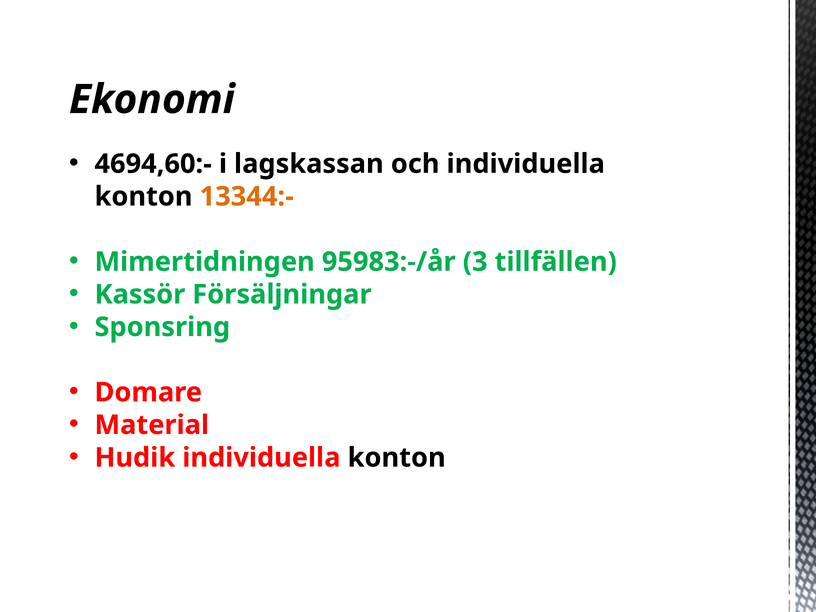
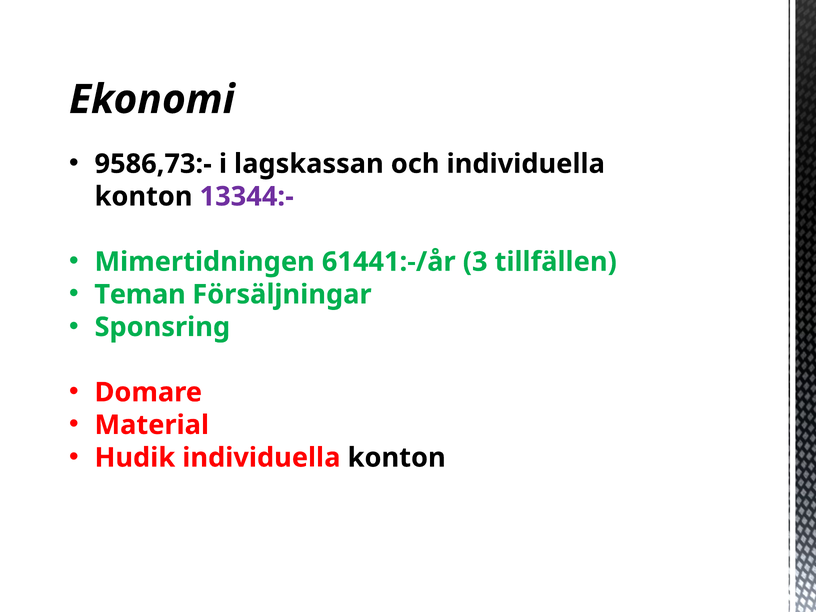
4694,60:-: 4694,60:- -> 9586,73:- (153, 164)
13344:- colour: orange -> purple (247, 197)
95983:-/år: 95983:-/år -> 61441:-/år (389, 262)
Kassör: Kassör -> Teman (140, 294)
